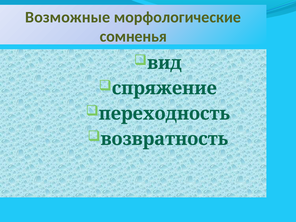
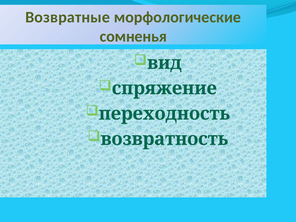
Возможные: Возможные -> Возвратные (68, 17)
